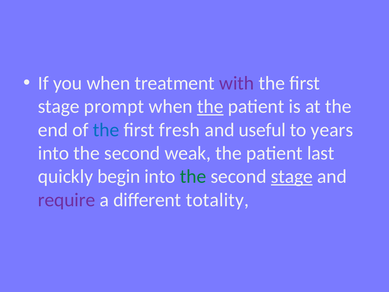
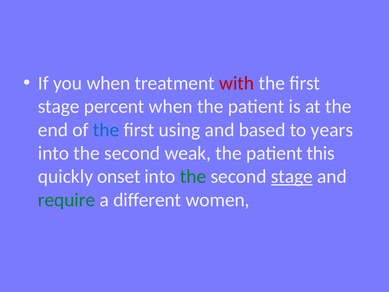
with colour: purple -> red (237, 83)
prompt: prompt -> percent (114, 106)
the underline: present -> none (210, 106)
fresh: fresh -> using (180, 130)
useful: useful -> based (262, 130)
last: last -> this (321, 153)
begin: begin -> onset (119, 176)
require colour: purple -> green (67, 200)
totality: totality -> women (218, 200)
